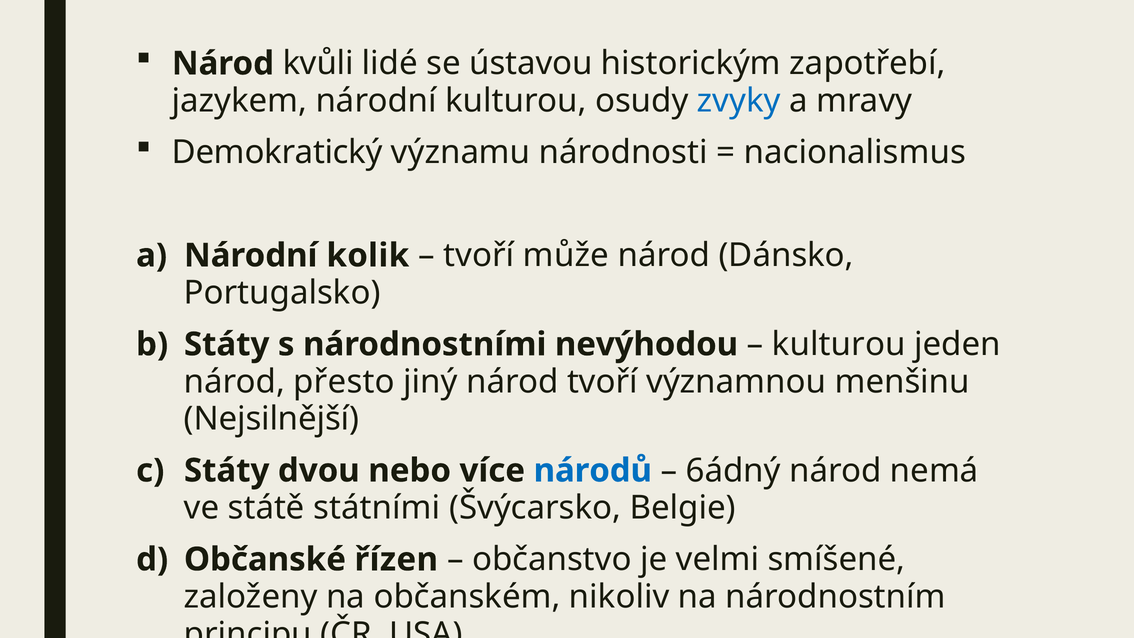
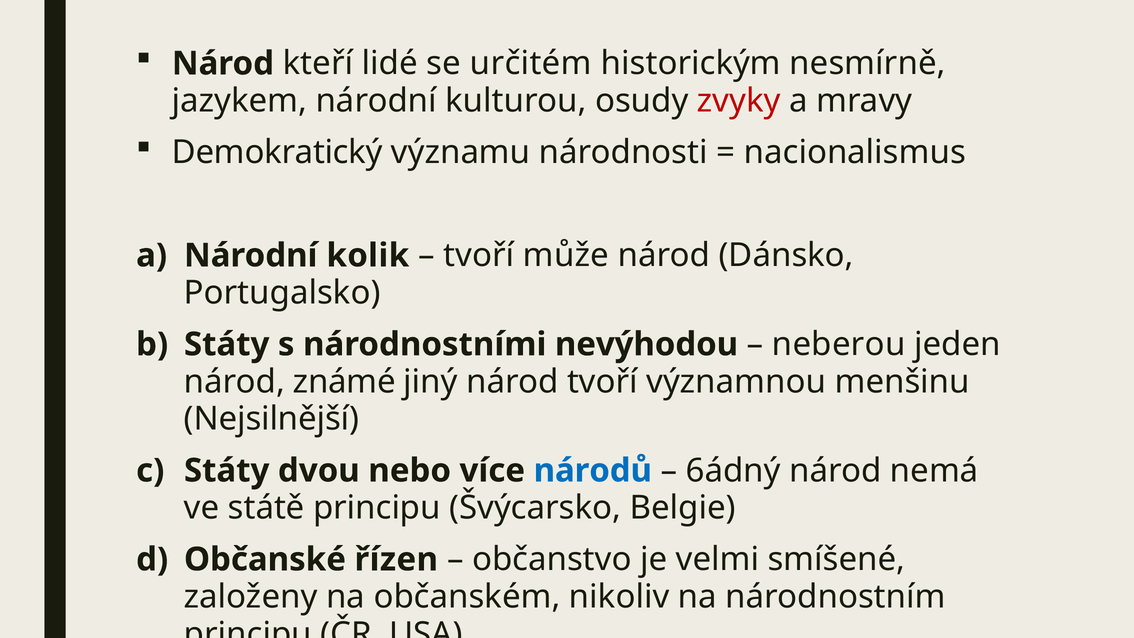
kvůli: kvůli -> kteří (318, 64)
ústavou: ústavou -> určitém (531, 64)
zapotřebí: zapotřebí -> nesmírně (868, 64)
zvyky colour: blue -> red (739, 101)
kulturou: kulturou -> neberou (839, 344)
přesto: přesto -> známé (344, 382)
státě státními: státními -> principu (377, 508)
